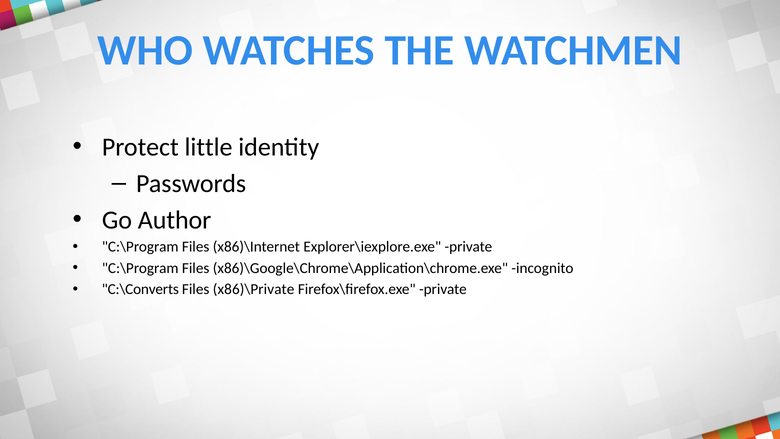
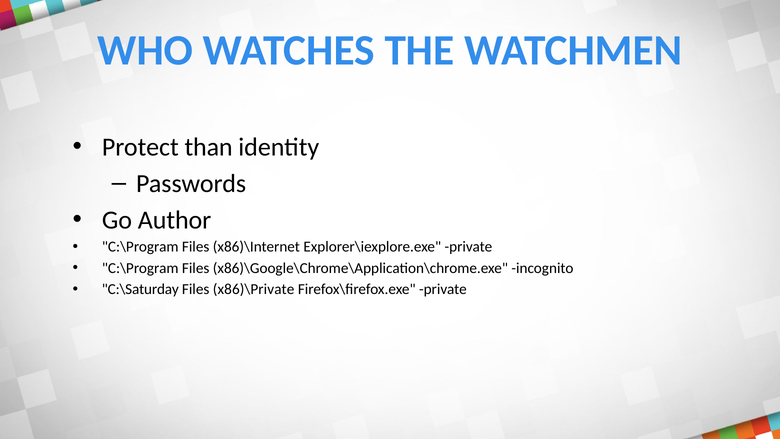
little: little -> than (209, 147)
C:\Converts: C:\Converts -> C:\Saturday (140, 289)
